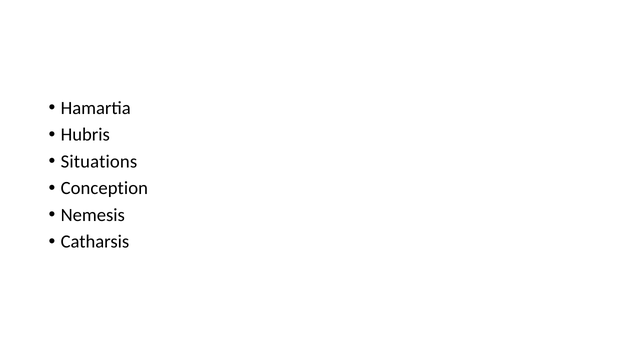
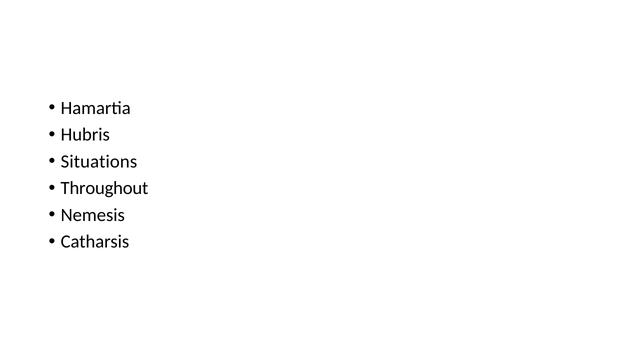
Conception: Conception -> Throughout (104, 188)
